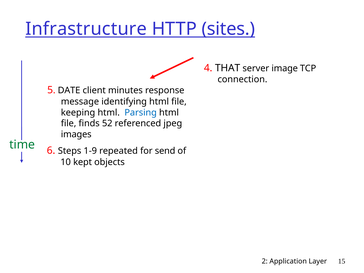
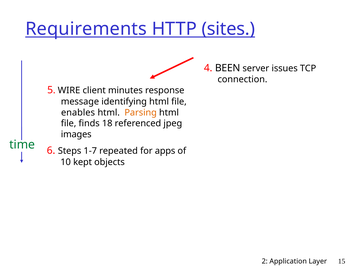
Infrastructure: Infrastructure -> Requirements (86, 29)
THAT: THAT -> BEEN (228, 68)
image: image -> issues (285, 68)
DATE: DATE -> WIRE (69, 90)
keeping: keeping -> enables (78, 113)
Parsing colour: blue -> orange (141, 113)
52: 52 -> 18 (107, 123)
1-9: 1-9 -> 1-7 (90, 151)
send: send -> apps (165, 151)
